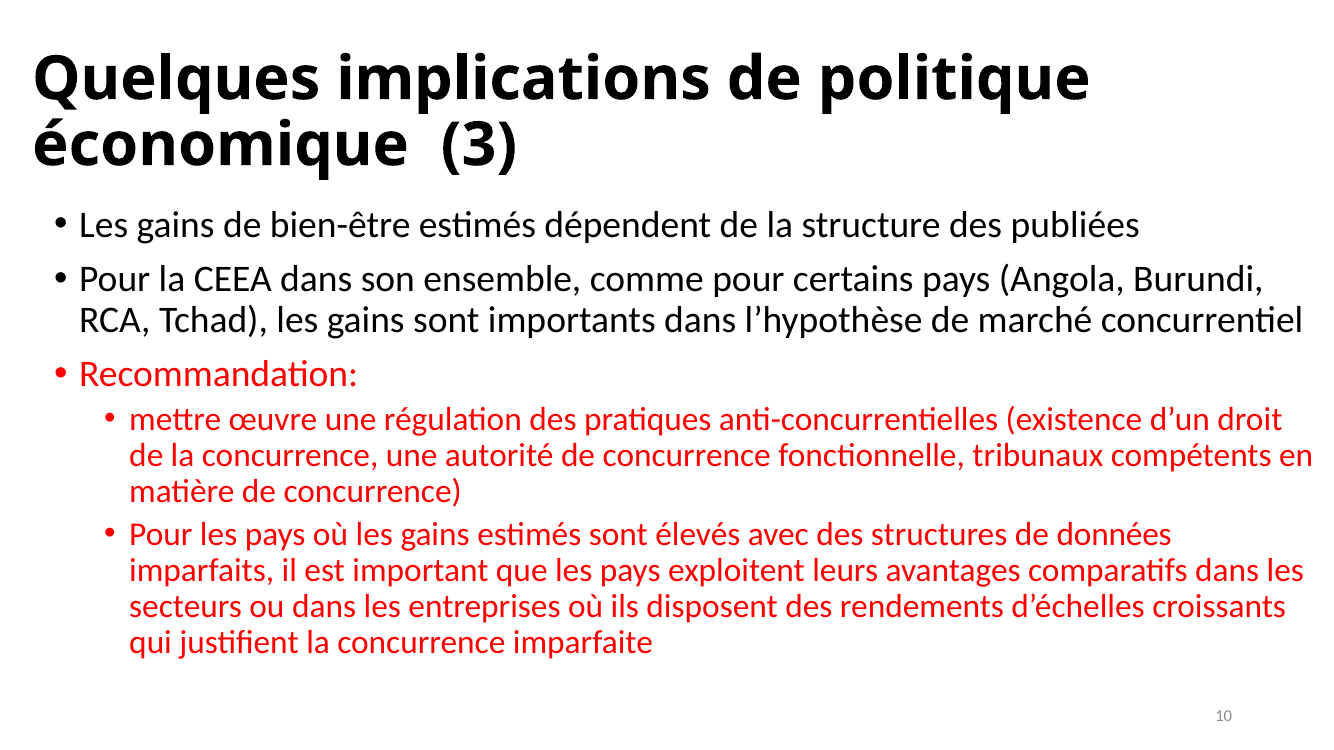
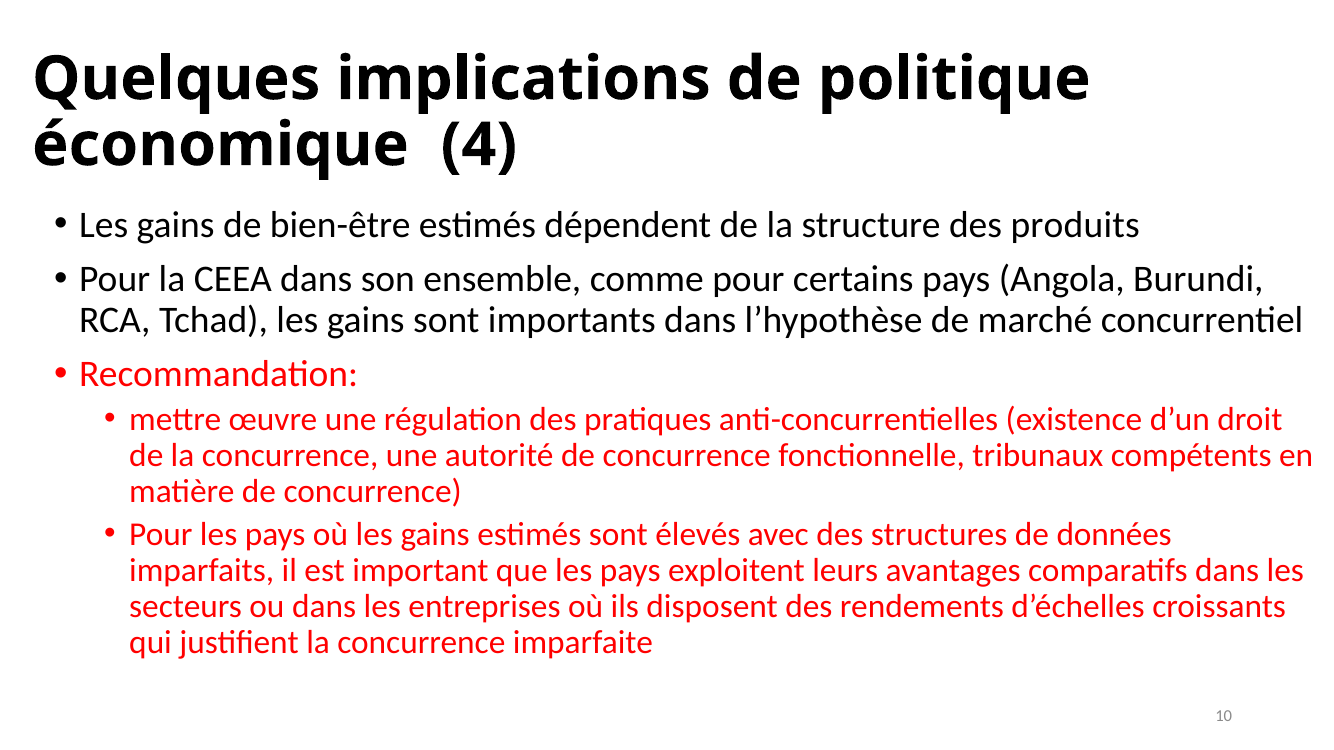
3: 3 -> 4 (479, 145)
publiées: publiées -> produits (1075, 225)
